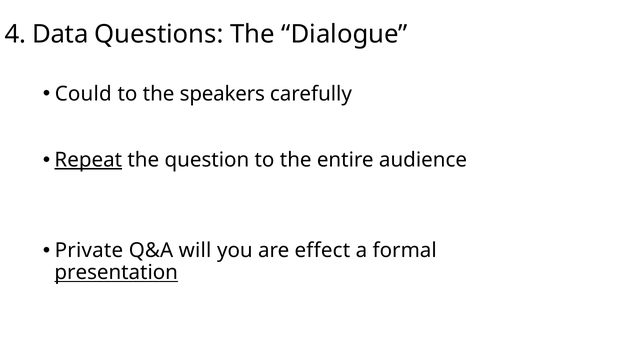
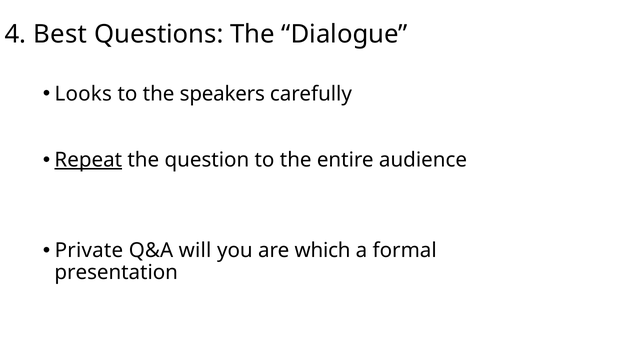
Data: Data -> Best (60, 34)
Could: Could -> Looks (83, 94)
effect: effect -> which (323, 251)
presentation underline: present -> none (116, 273)
